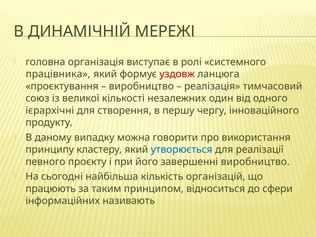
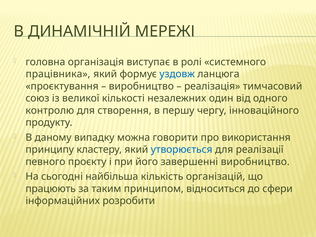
уздовж colour: red -> blue (177, 74)
ієрархічні: ієрархічні -> контролю (50, 110)
називають: називають -> розробити (129, 201)
